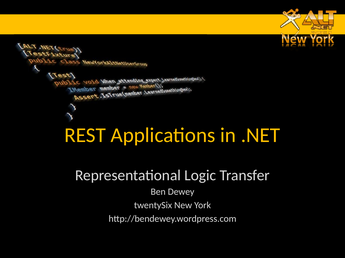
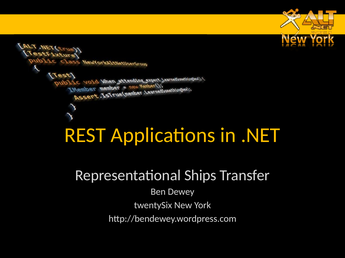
Logic: Logic -> Ships (200, 176)
